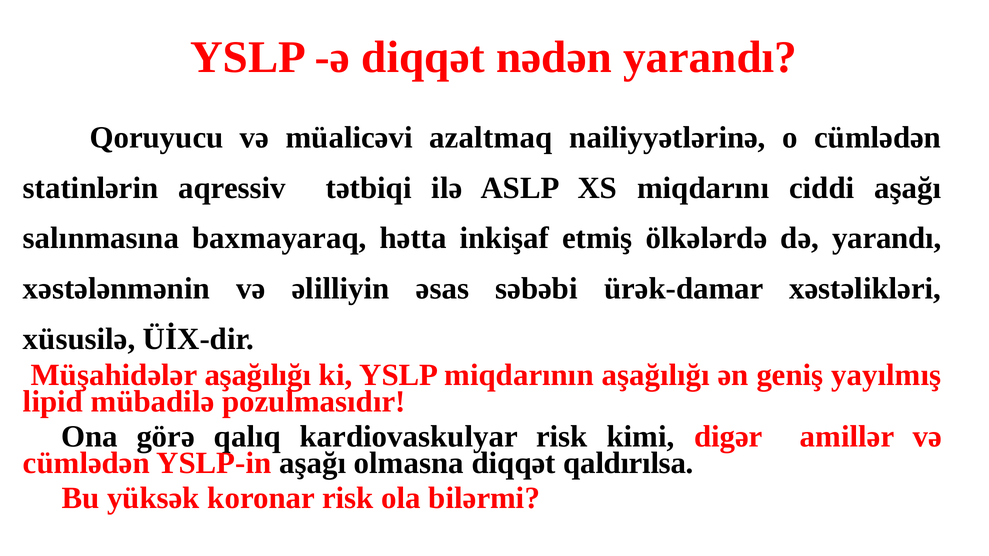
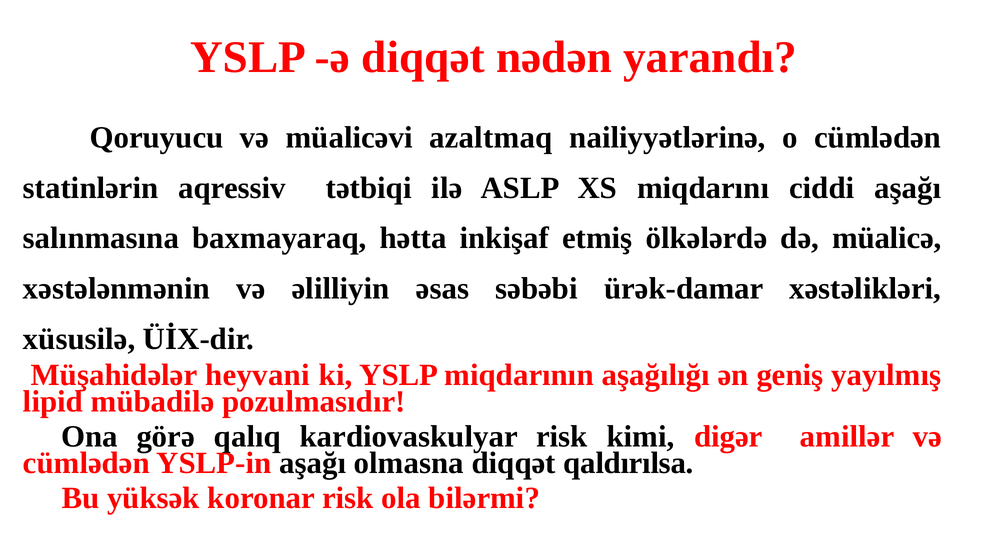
də yarandı: yarandı -> müalicə (887, 238)
Müşahidələr aşağılığı: aşağılığı -> heyvani (258, 375)
